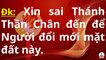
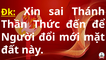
Chân: Chân -> Thức (47, 24)
